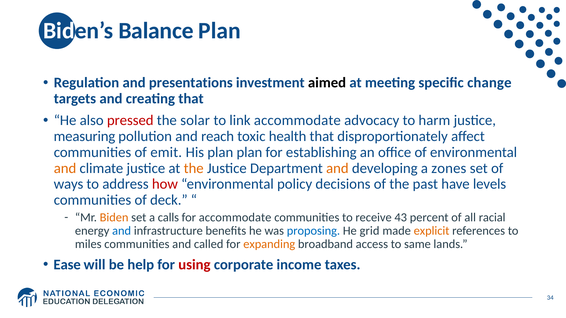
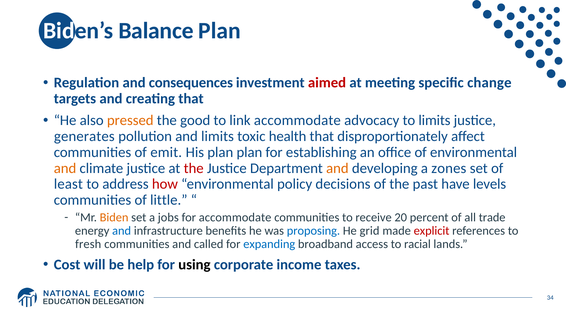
presentations: presentations -> consequences (191, 83)
aimed colour: black -> red (327, 83)
pressed colour: red -> orange (130, 121)
solar: solar -> good (195, 121)
to harm: harm -> limits (434, 121)
measuring: measuring -> generates (84, 137)
and reach: reach -> limits (218, 137)
the colour: orange -> red (194, 168)
ways: ways -> least (68, 184)
deck: deck -> little (169, 200)
calls: calls -> jobs (168, 218)
43: 43 -> 20 (401, 218)
racial: racial -> trade (492, 218)
explicit colour: orange -> red (432, 231)
miles: miles -> fresh (88, 244)
expanding colour: orange -> blue (269, 244)
same: same -> racial (417, 244)
Ease: Ease -> Cost (67, 265)
using colour: red -> black (194, 265)
